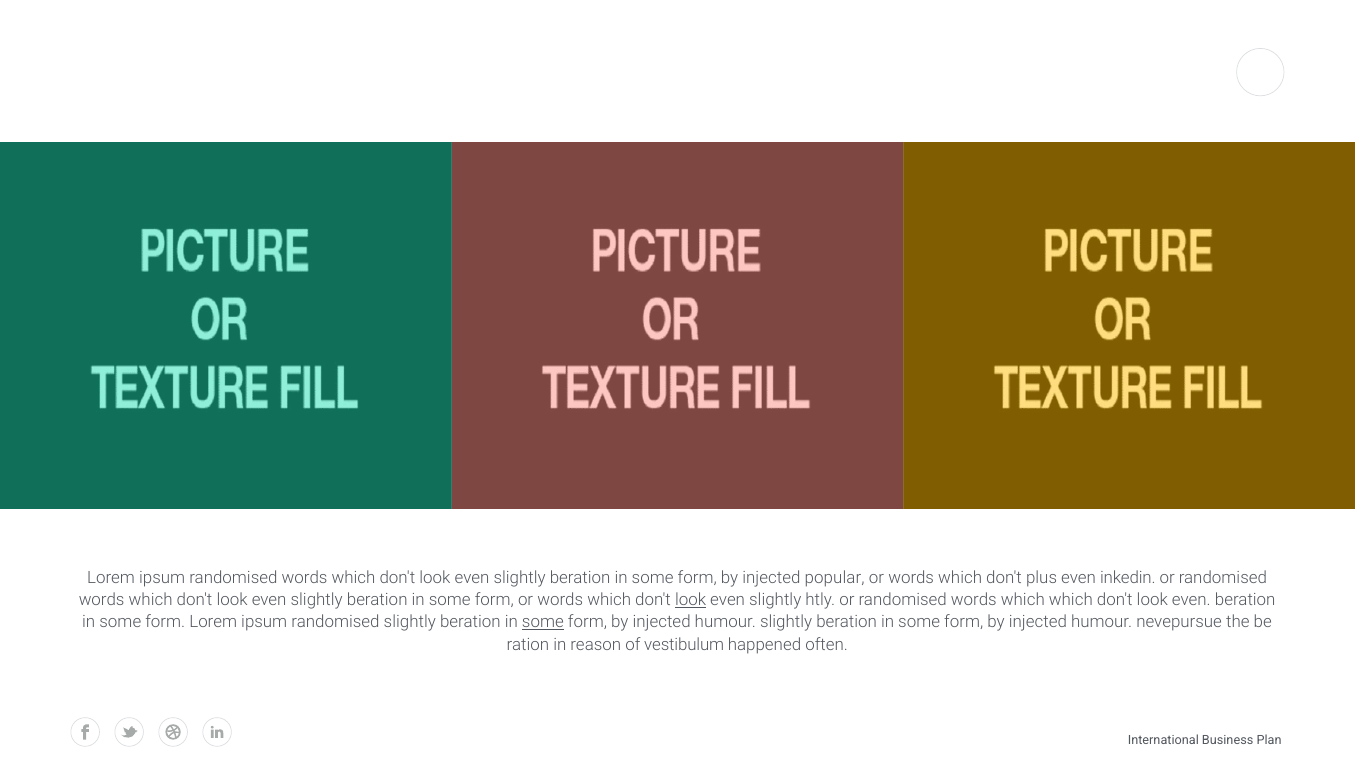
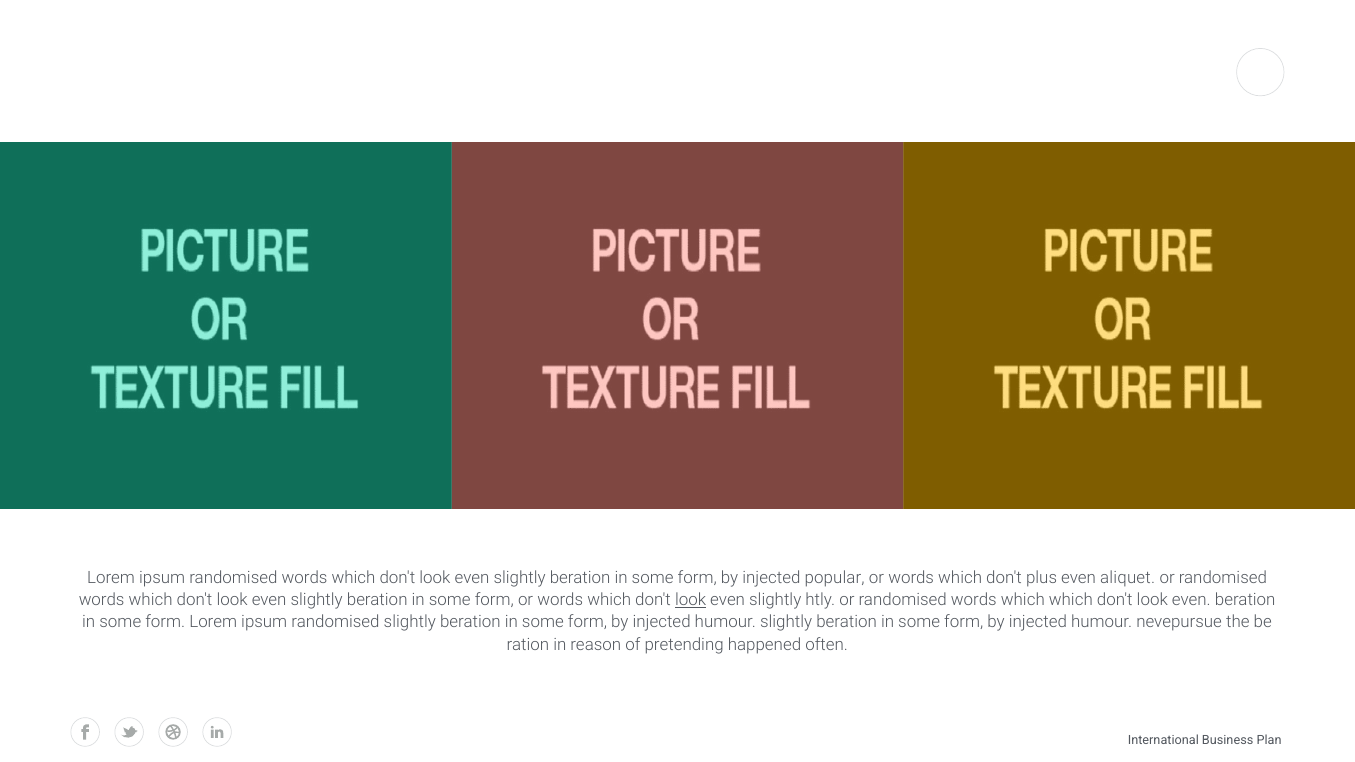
inkedin: inkedin -> aliquet (1128, 578)
some underline: present -> none (543, 622)
vestibulum: vestibulum -> pretending (684, 645)
